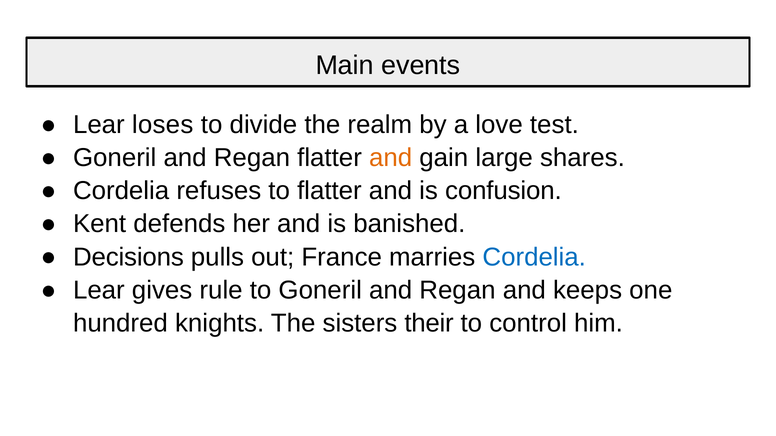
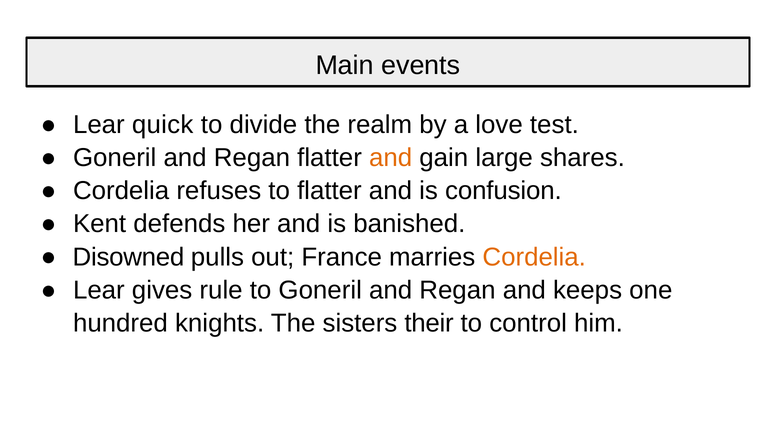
loses: loses -> quick (163, 125)
Decisions: Decisions -> Disowned (128, 257)
Cordelia colour: blue -> orange (534, 257)
